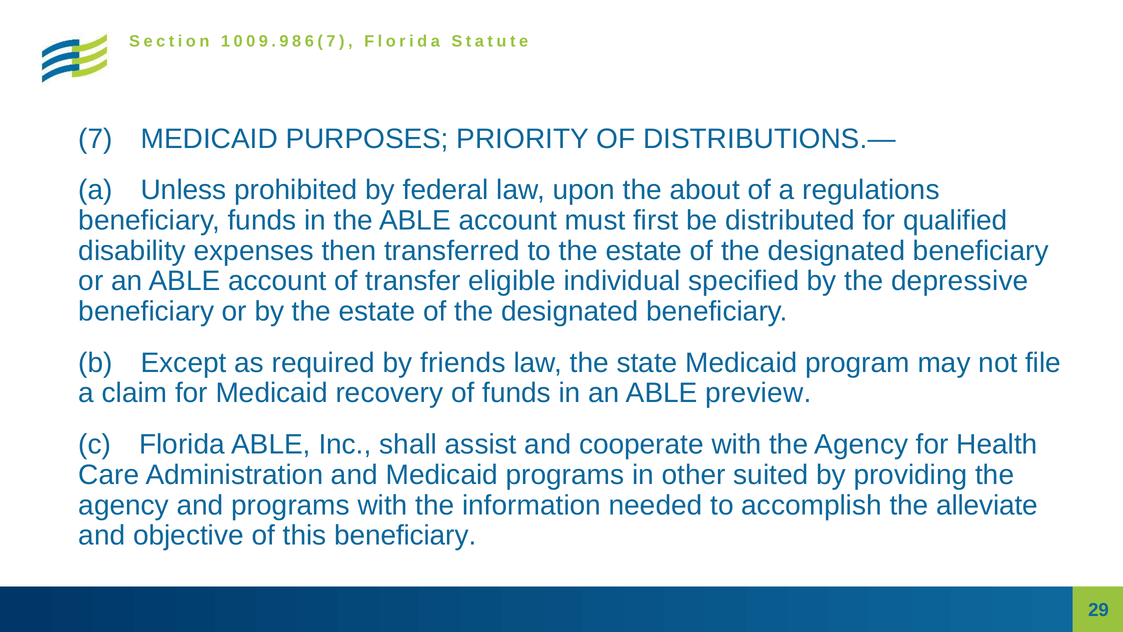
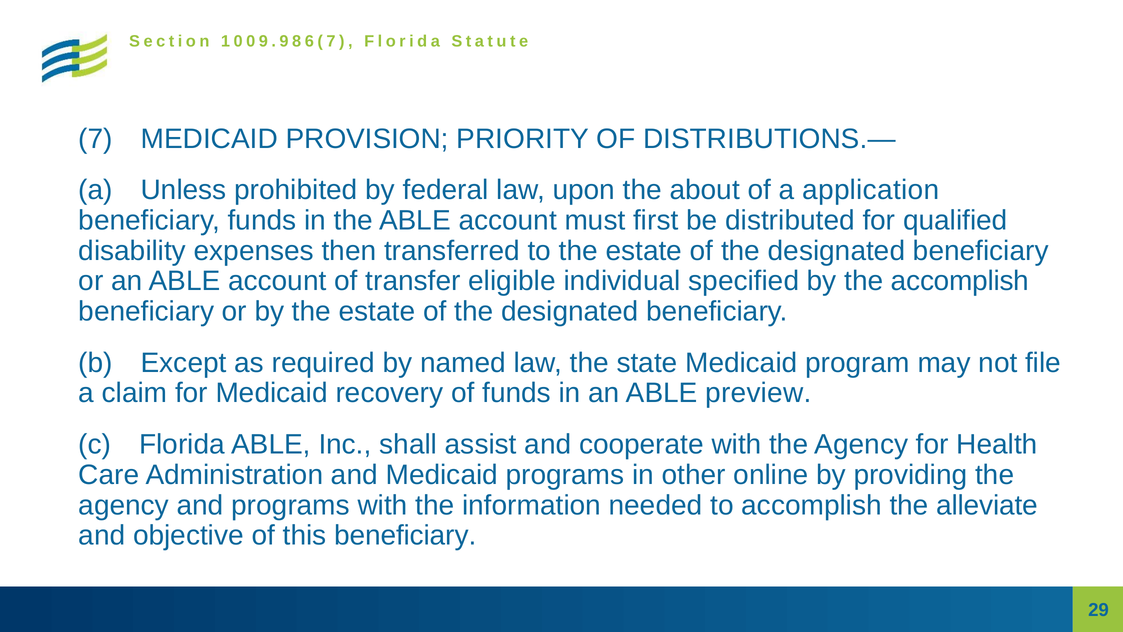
PURPOSES: PURPOSES -> PROVISION (367, 139)
regulations: regulations -> application (871, 190)
the depressive: depressive -> accomplish (960, 281)
friends: friends -> named (463, 363)
suited: suited -> online (771, 475)
